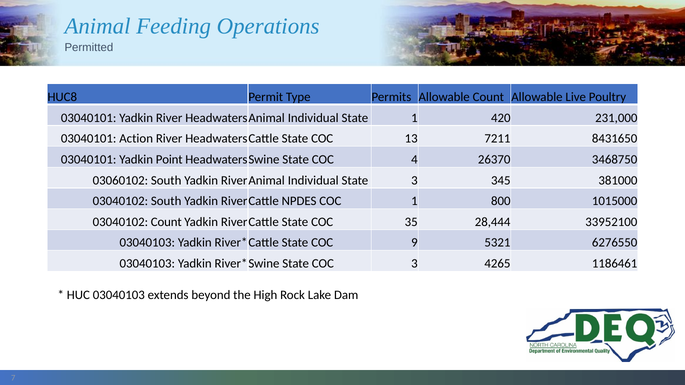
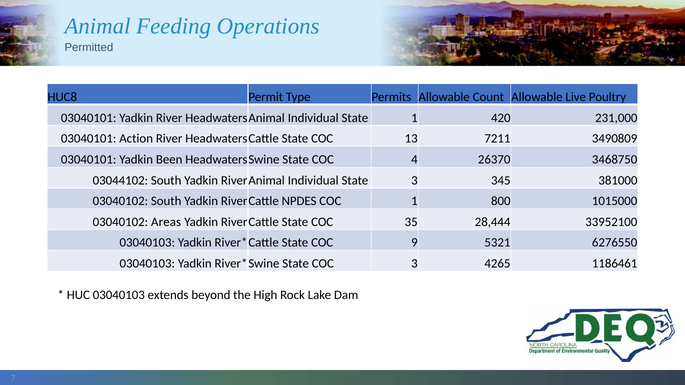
8431650: 8431650 -> 3490809 (615, 139)
Point: Point -> Been (169, 160)
03060102: 03060102 -> 03044102 (120, 180)
03040102 Count: Count -> Areas (166, 222)
